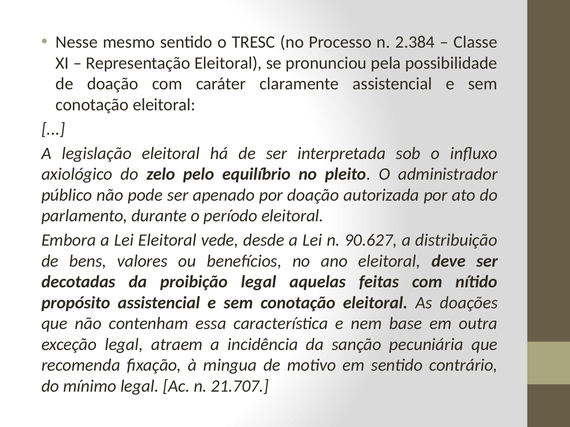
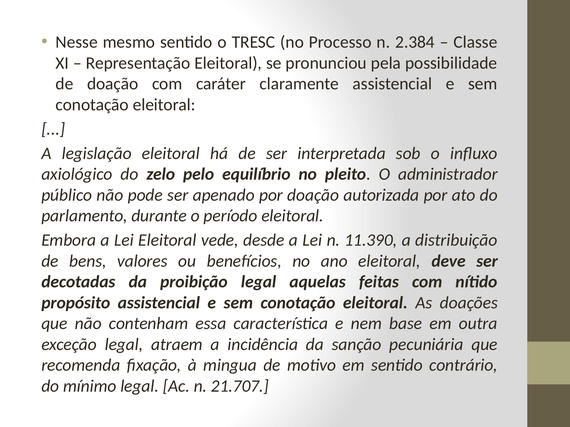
90.627: 90.627 -> 11.390 (371, 240)
